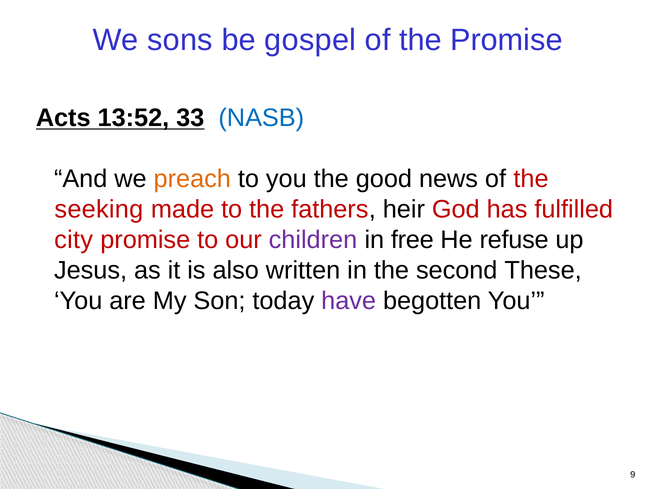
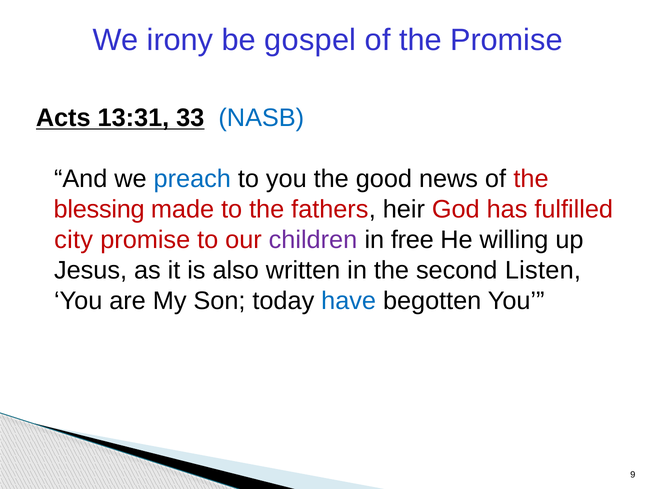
sons: sons -> irony (180, 40)
13:52: 13:52 -> 13:31 (133, 118)
preach colour: orange -> blue (192, 179)
seeking: seeking -> blessing (99, 209)
refuse: refuse -> willing (514, 239)
These: These -> Listen (543, 270)
have colour: purple -> blue (349, 300)
